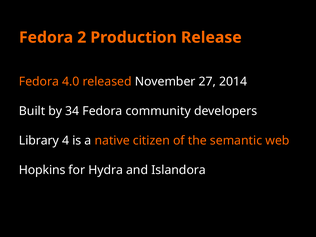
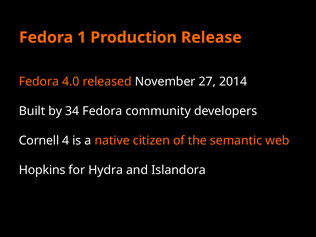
2: 2 -> 1 (82, 37)
Library: Library -> Cornell (39, 140)
